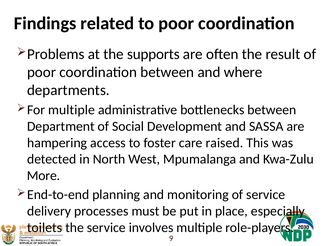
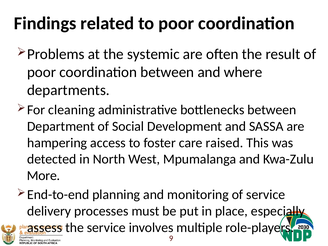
supports: supports -> systemic (153, 54)
multiple: multiple -> cleaning (72, 110)
toilets: toilets -> assess (45, 228)
